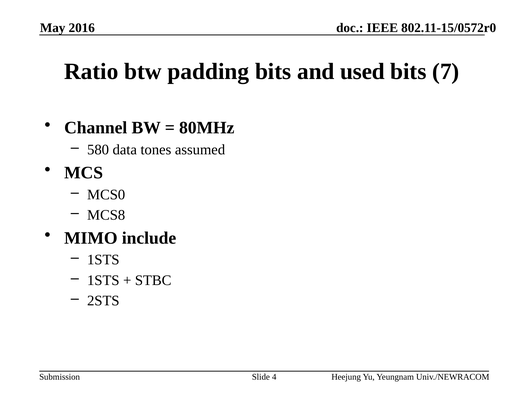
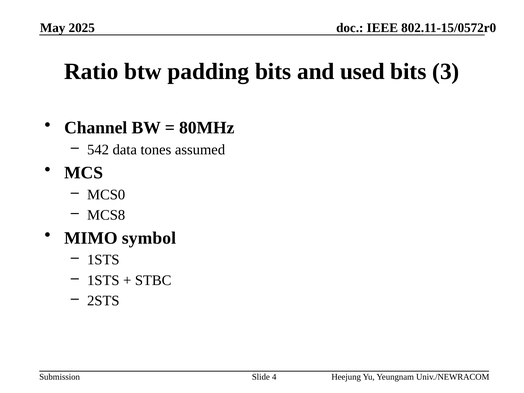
2016: 2016 -> 2025 (82, 28)
7: 7 -> 3 (446, 71)
580: 580 -> 542 (98, 150)
include: include -> symbol (149, 238)
